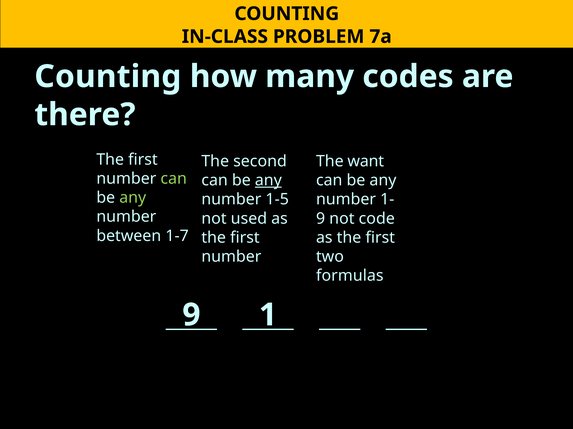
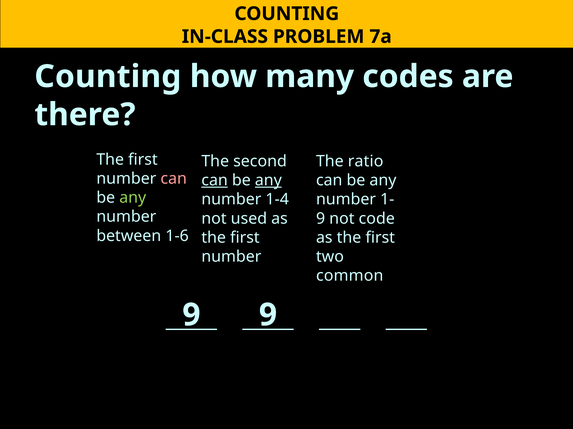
want: want -> ratio (366, 162)
can colour: light green -> pink (174, 179)
can underline: none -> present (215, 181)
1-5: 1-5 -> 1-4 (277, 200)
1-7: 1-7 -> 1-6 (177, 236)
formulas: formulas -> common (350, 276)
1: 1 -> 9 (268, 315)
